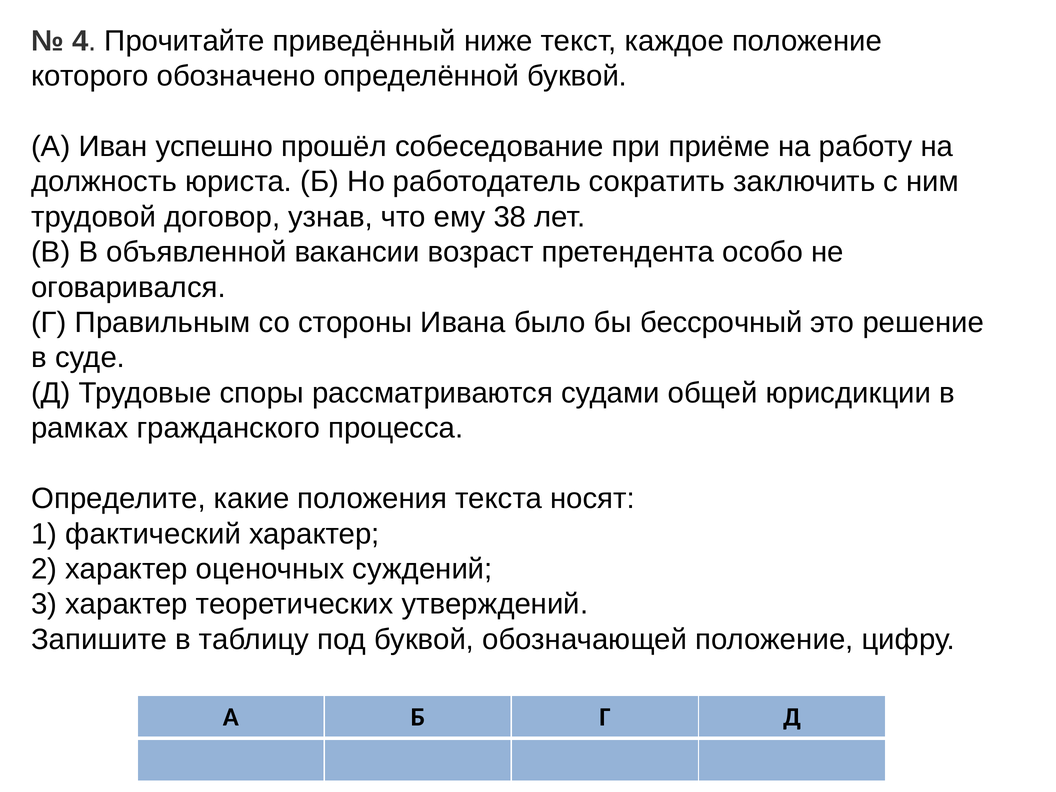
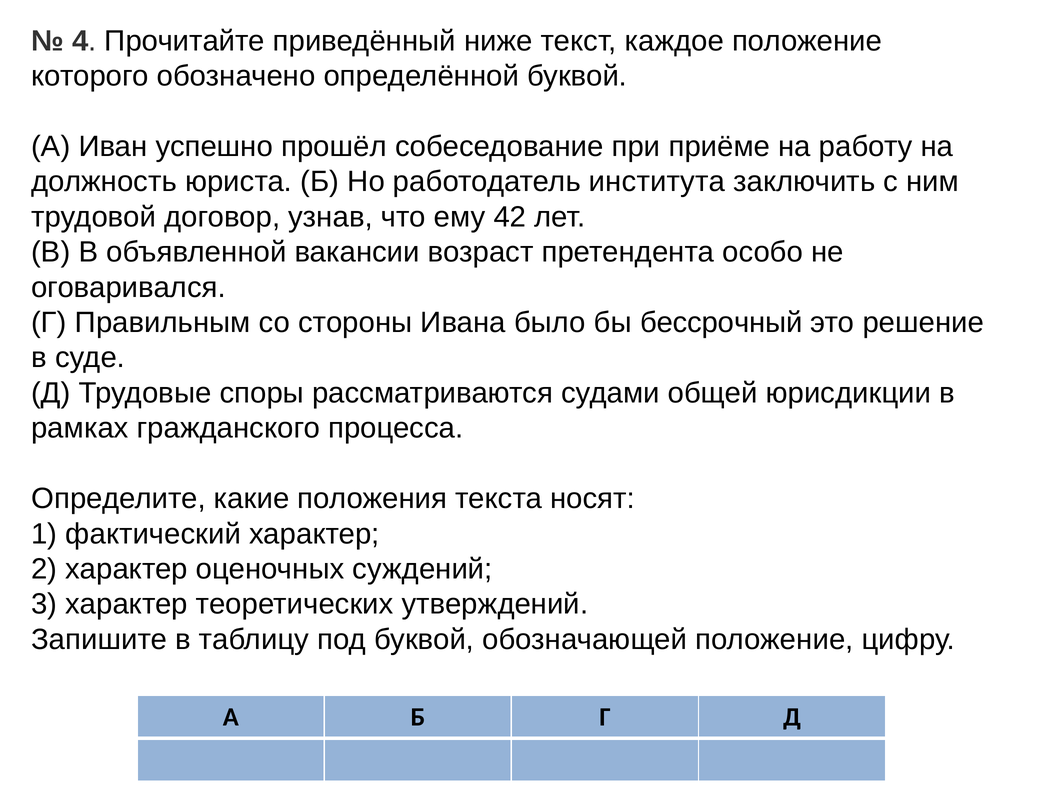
сократить: сократить -> института (657, 182)
38: 38 -> 42 (510, 217)
